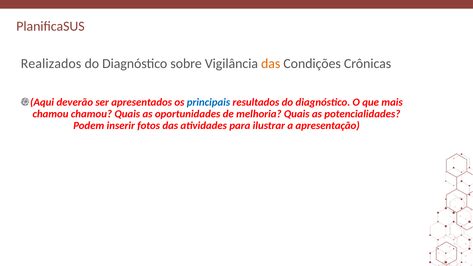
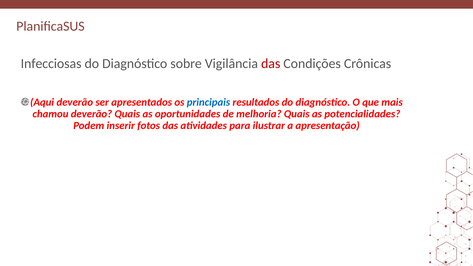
Realizados: Realizados -> Infecciosas (51, 64)
das colour: orange -> red (271, 64)
chamou chamou: chamou -> deverão (91, 114)
